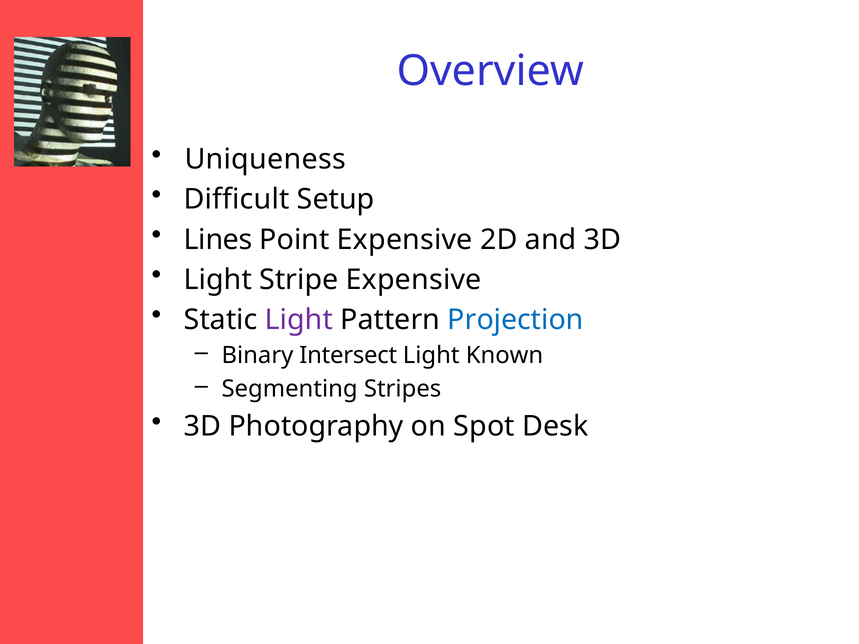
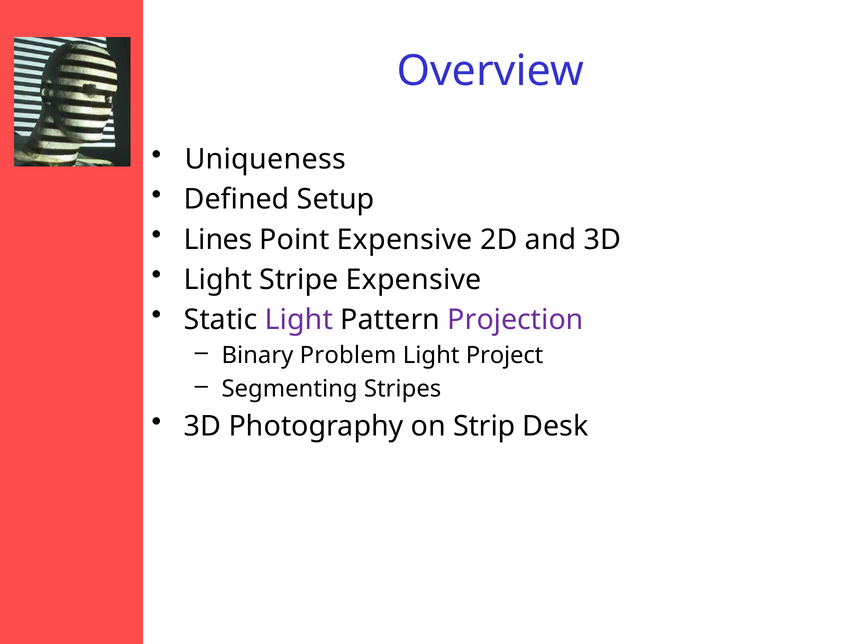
Difficult: Difficult -> Defined (237, 200)
Projection colour: blue -> purple (515, 320)
Intersect: Intersect -> Problem (348, 356)
Known: Known -> Project (505, 356)
Spot: Spot -> Strip (484, 427)
